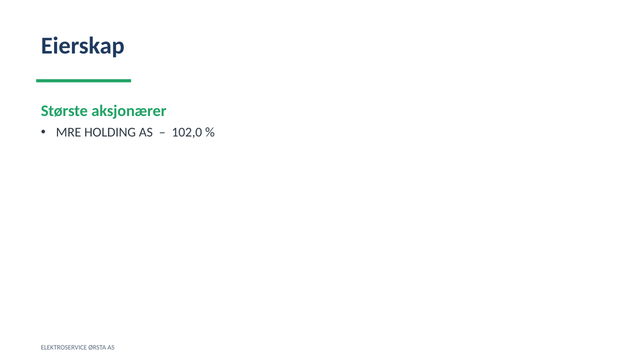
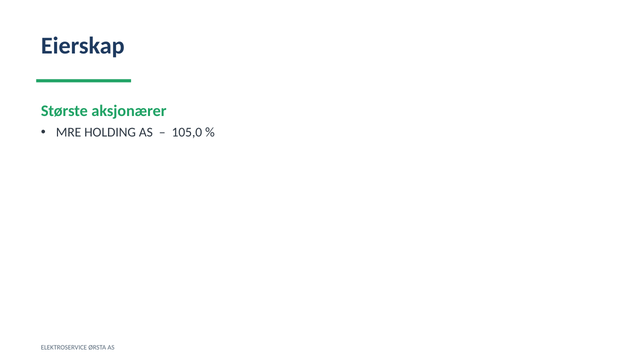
102,0: 102,0 -> 105,0 (187, 132)
